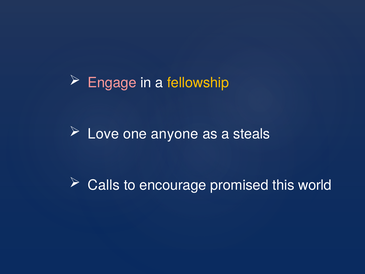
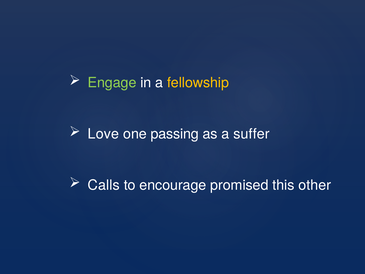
Engage colour: pink -> light green (112, 83)
anyone: anyone -> passing (175, 134)
steals: steals -> suffer (252, 134)
world: world -> other (315, 185)
